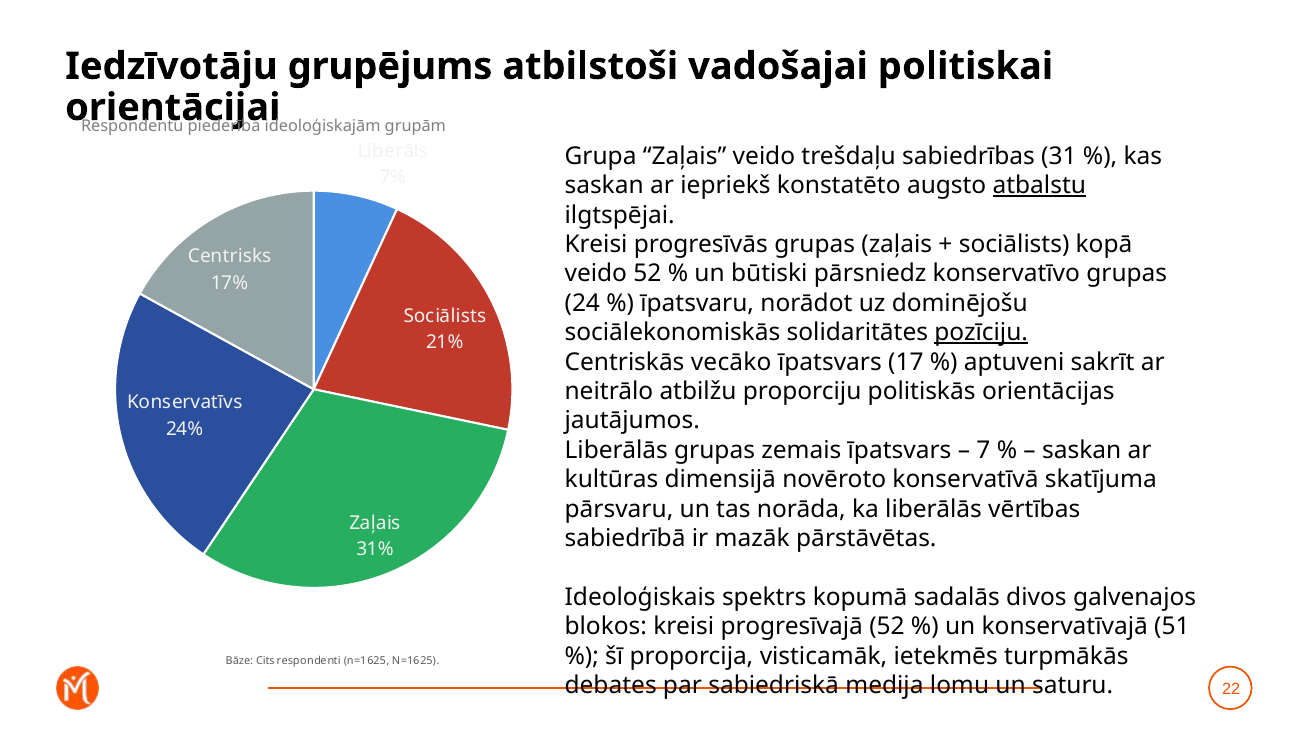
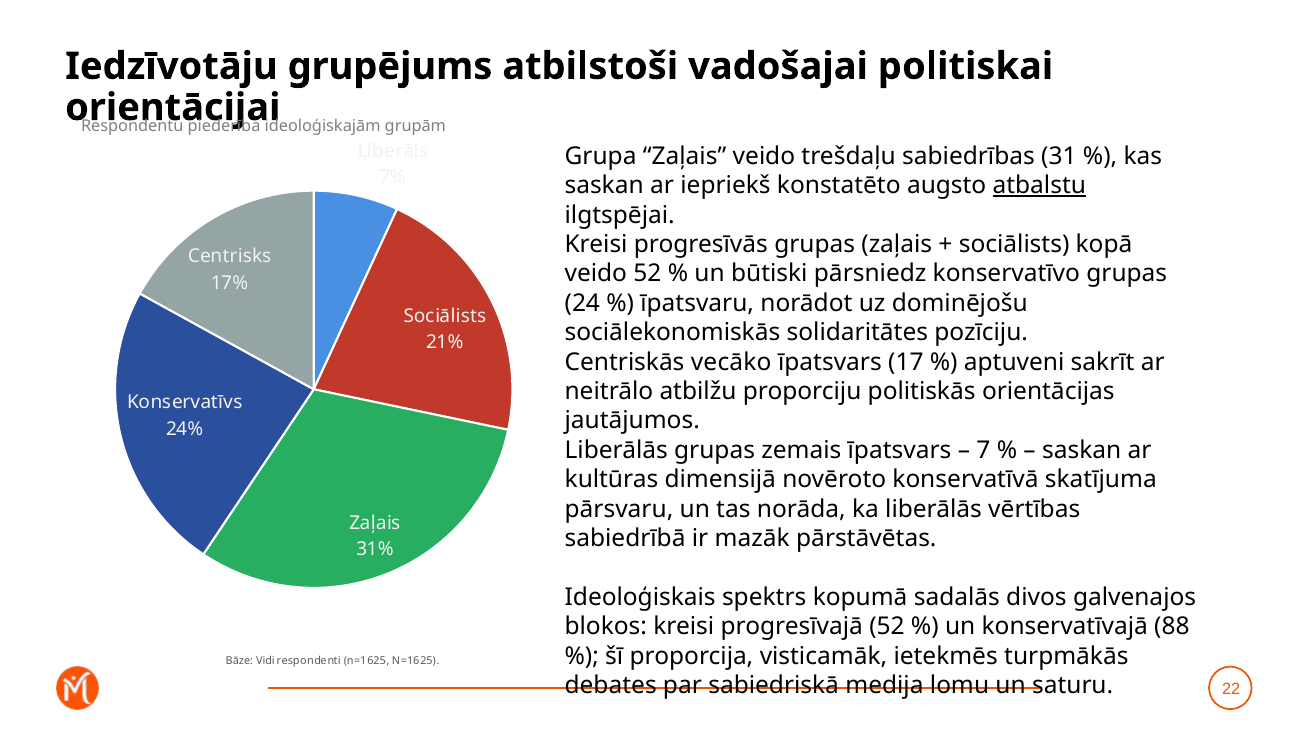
pozīciju underline: present -> none (981, 333)
51: 51 -> 88 (1172, 627)
Cits: Cits -> Vidi (265, 661)
